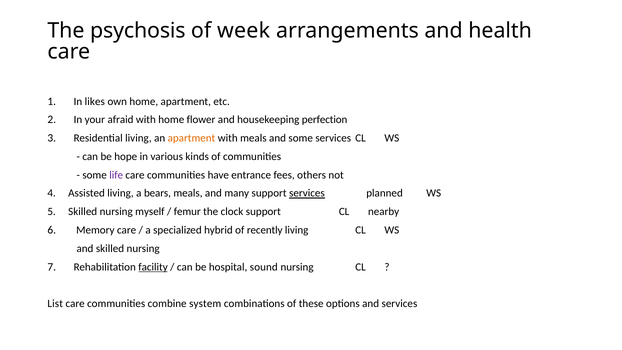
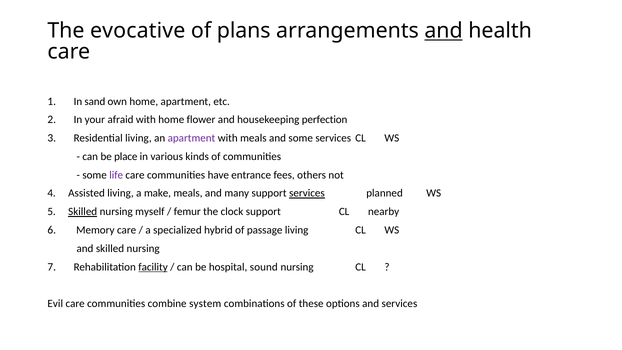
psychosis: psychosis -> evocative (138, 31)
week: week -> plans (244, 31)
and underline: none -> present (444, 31)
likes: likes -> sand (95, 101)
apartment colour: orange -> purple (191, 138)
hope: hope -> place (126, 156)
bears: bears -> make (157, 193)
Skilled underline: none -> present (83, 212)
recently: recently -> passage (265, 230)
List: List -> Evil (55, 304)
